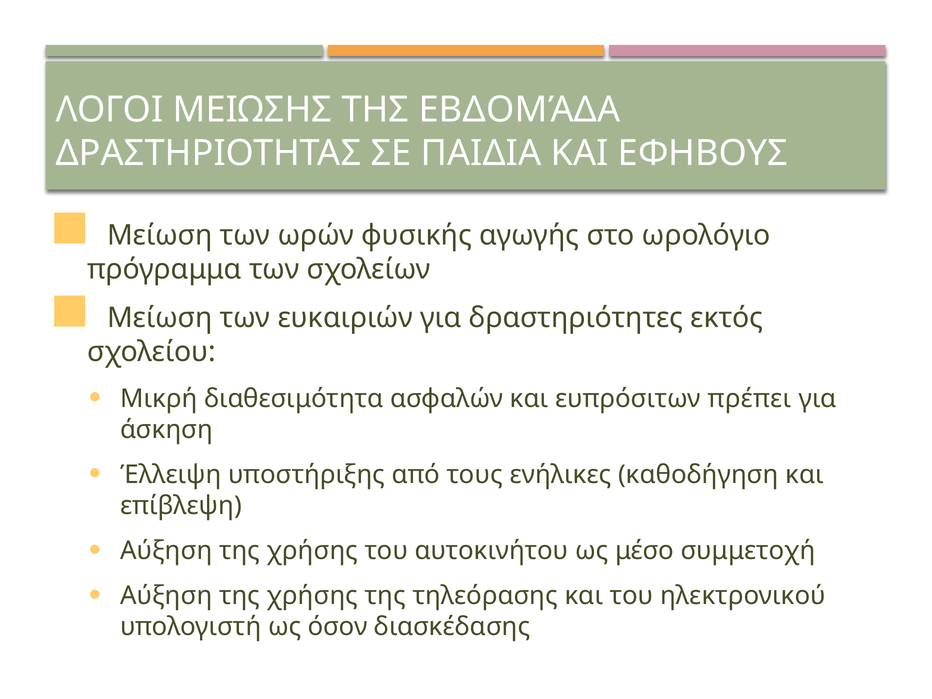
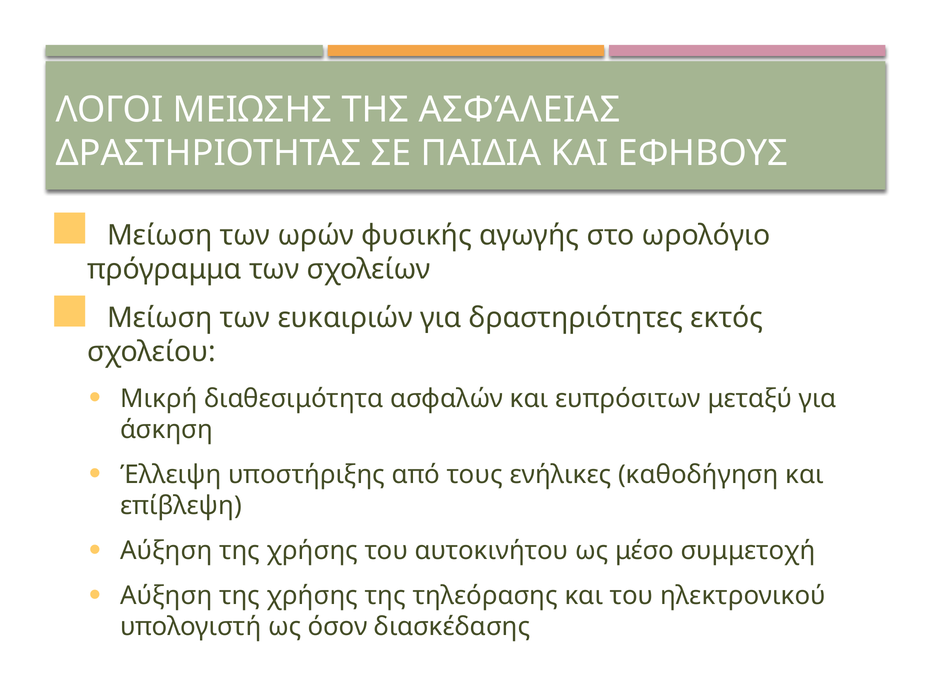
ΕΒΔΟΜΆΔΑ: ΕΒΔΟΜΆΔΑ -> ΑΣΦΆΛΕΙΑΣ (520, 110)
πρέπει: πρέπει -> μεταξύ (750, 399)
